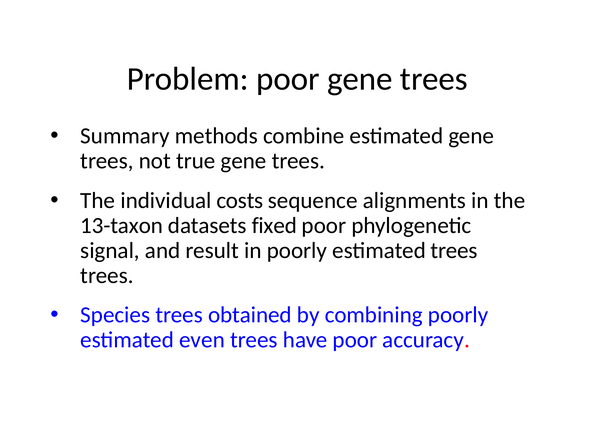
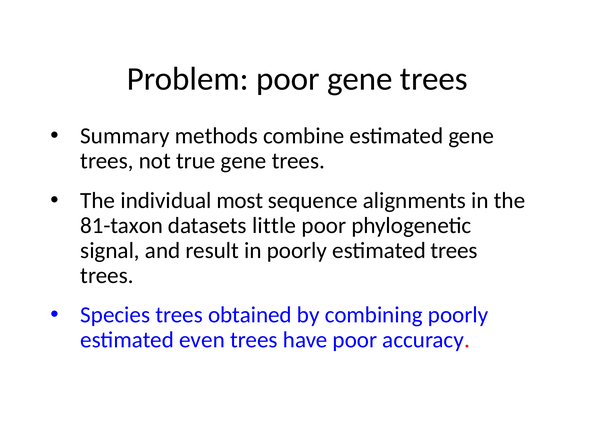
costs: costs -> most (240, 201)
13-taxon: 13-taxon -> 81-taxon (122, 226)
fixed: fixed -> little (274, 226)
